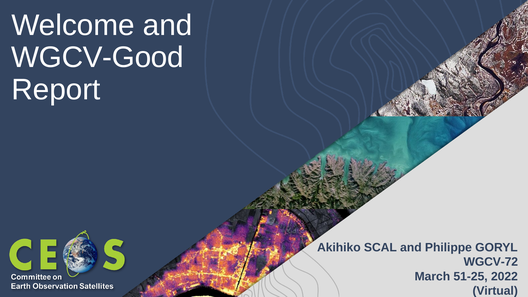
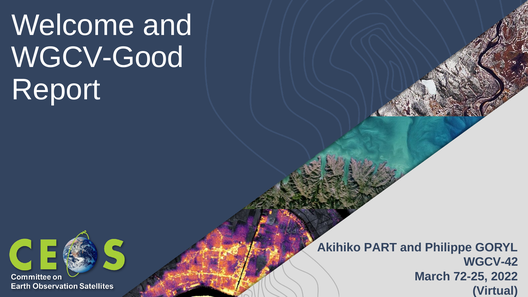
SCAL: SCAL -> PART (380, 247)
WGCV-72: WGCV-72 -> WGCV-42 (491, 262)
51-25: 51-25 -> 72-25 (471, 276)
